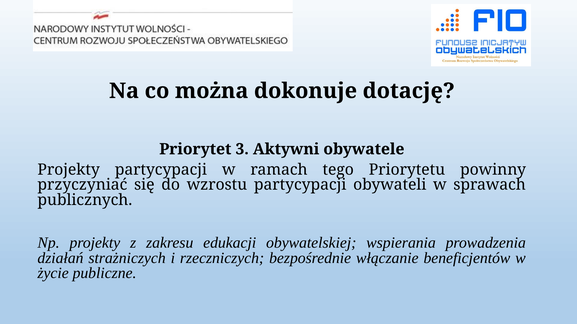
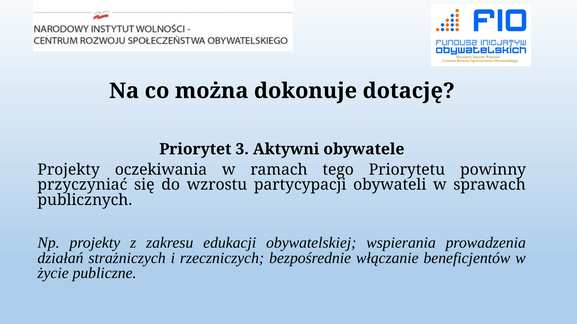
Projekty partycypacji: partycypacji -> oczekiwania (161, 170)
